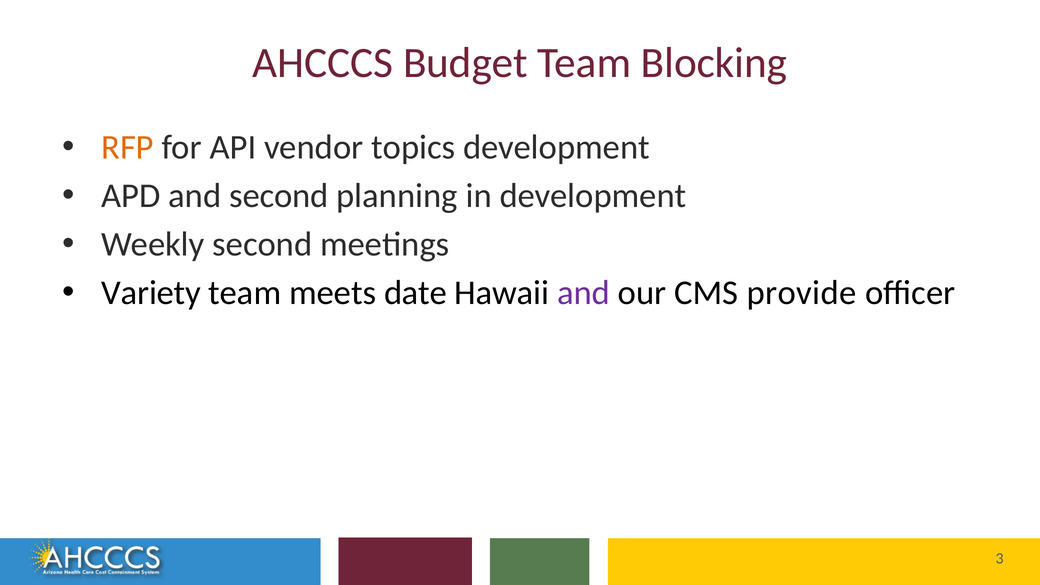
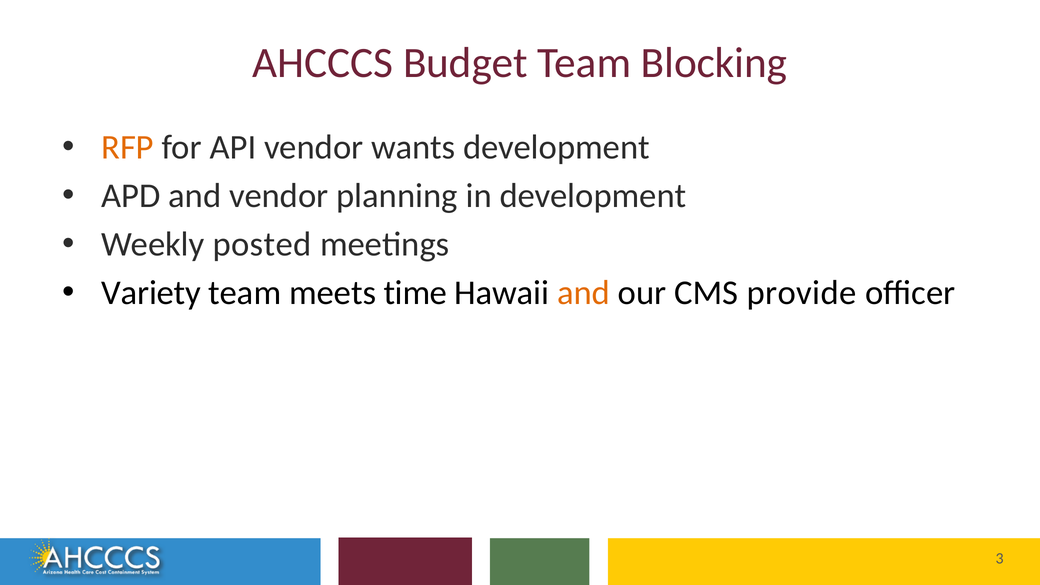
topics: topics -> wants (413, 148)
and second: second -> vendor (279, 196)
Weekly second: second -> posted (262, 245)
date: date -> time (415, 293)
and colour: purple -> orange (584, 293)
